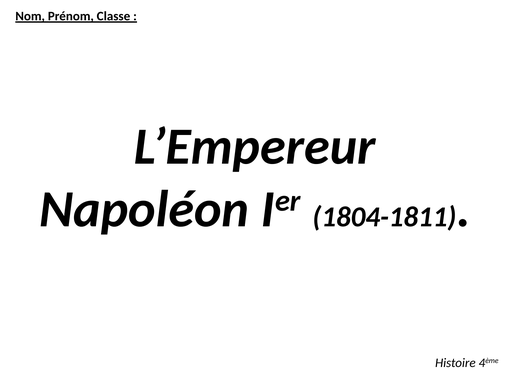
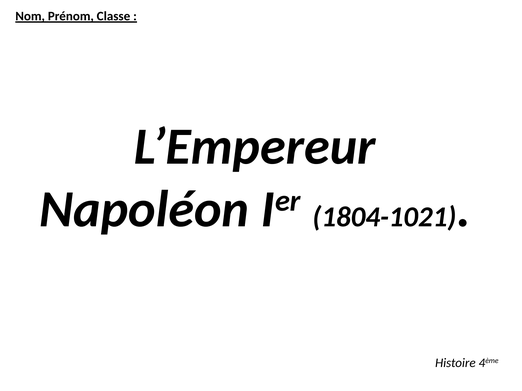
1804-1811: 1804-1811 -> 1804-1021 (384, 217)
